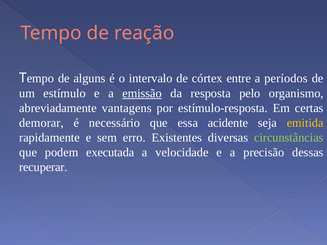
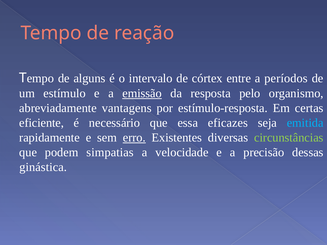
demorar: demorar -> eficiente (42, 123)
acidente: acidente -> eficazes (228, 123)
emitida colour: yellow -> light blue (305, 123)
erro underline: none -> present (134, 138)
executada: executada -> simpatias (110, 152)
recuperar: recuperar -> ginástica (43, 167)
